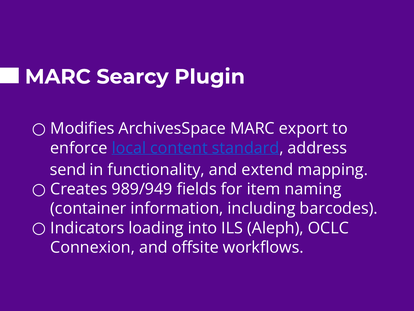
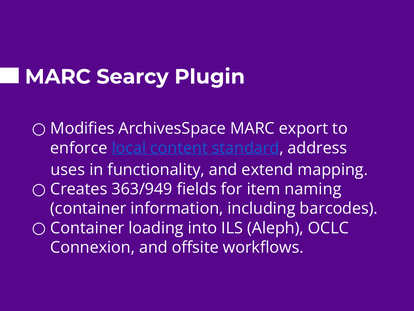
send: send -> uses (68, 170)
989/949: 989/949 -> 363/949 (142, 189)
Indicators: Indicators -> Container (87, 228)
